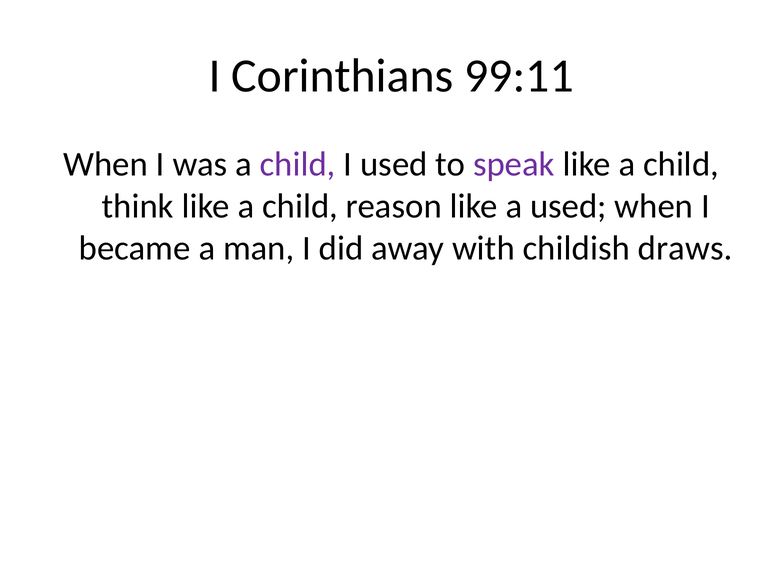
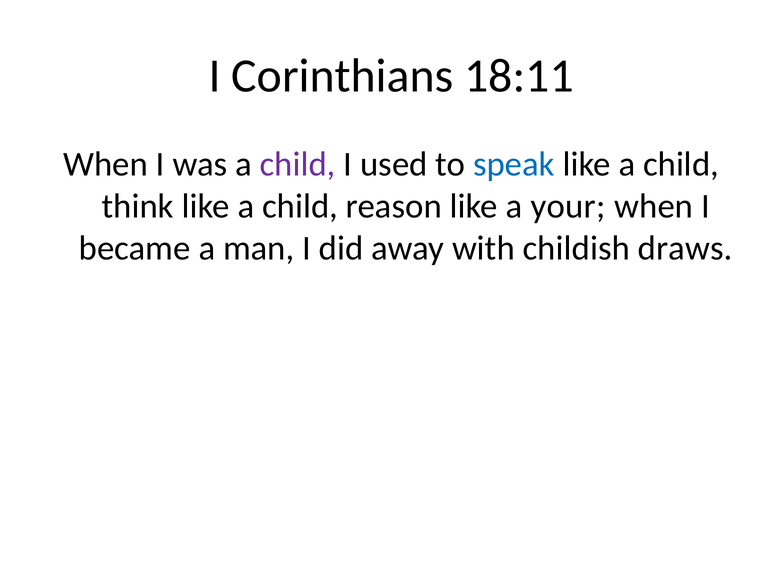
99:11: 99:11 -> 18:11 (519, 76)
speak colour: purple -> blue (514, 164)
a used: used -> your (568, 206)
